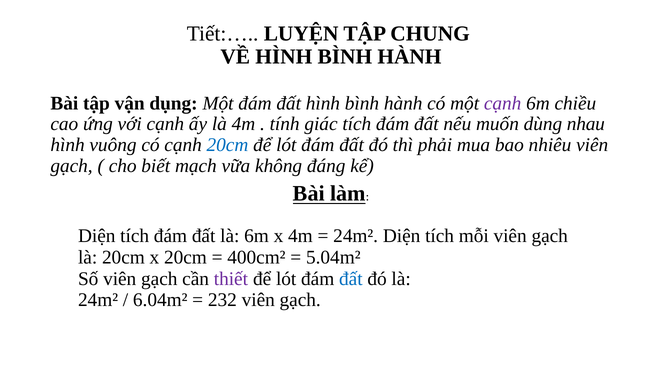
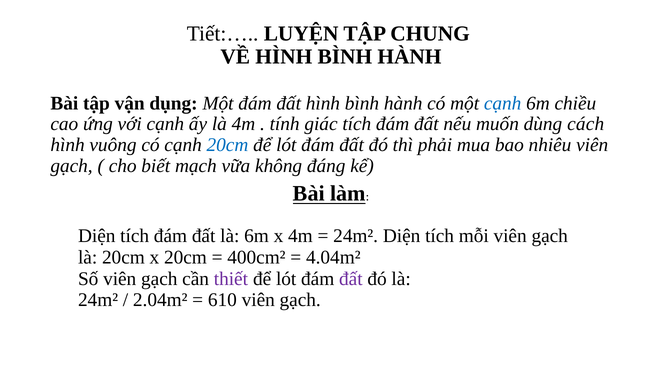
cạnh colour: purple -> blue (503, 103)
nhau: nhau -> cách (586, 124)
5.04m²: 5.04m² -> 4.04m² (333, 258)
đất colour: blue -> purple (351, 279)
6.04m²: 6.04m² -> 2.04m² (160, 300)
232: 232 -> 610 (222, 300)
